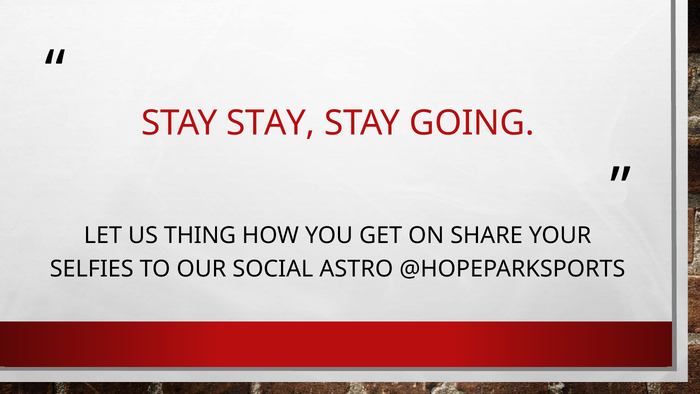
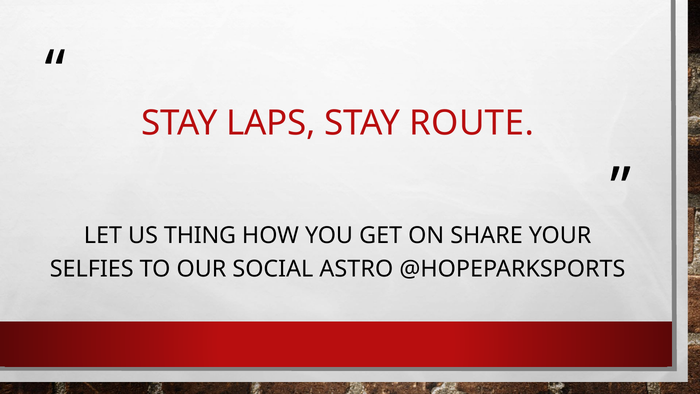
STAY: STAY -> LAPS (271, 123)
GOING: GOING -> ROUTE (472, 123)
